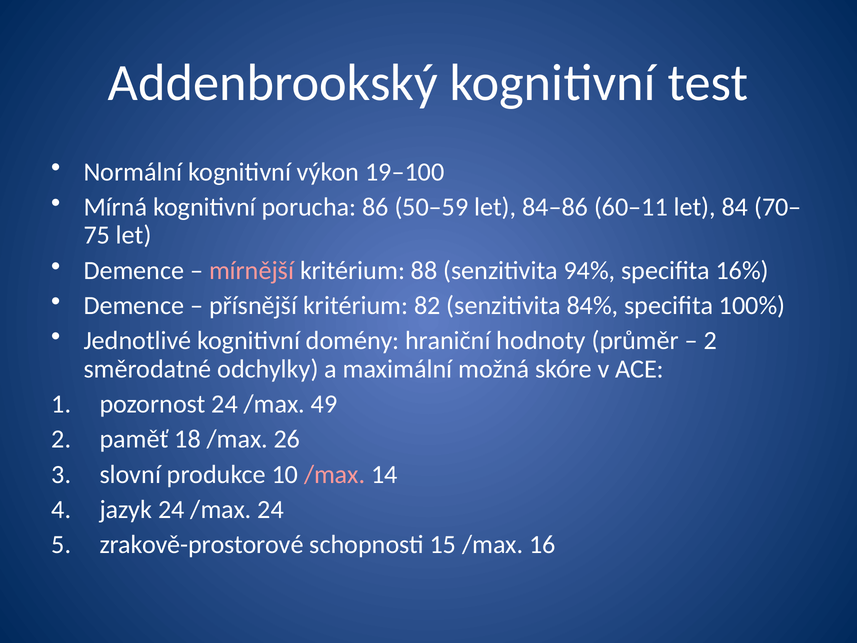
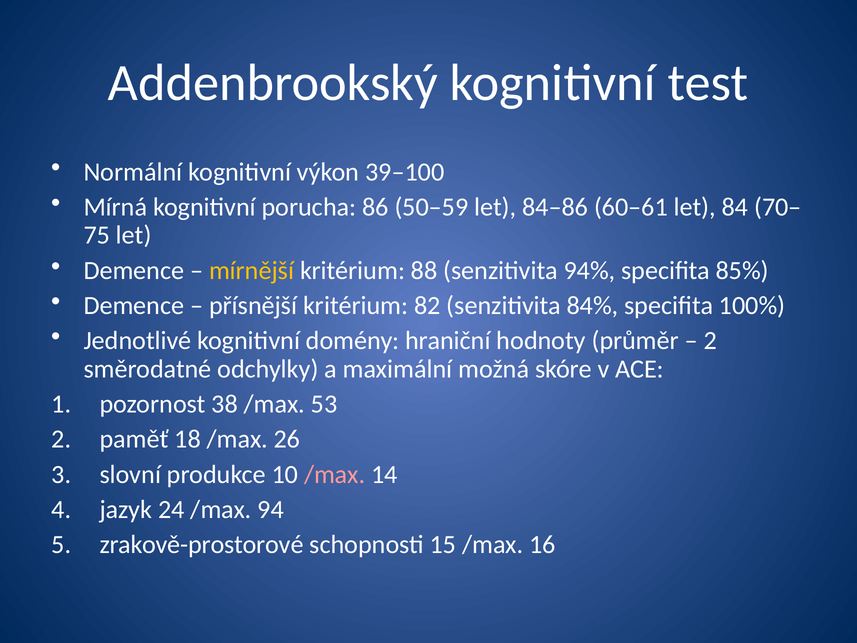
19–100: 19–100 -> 39–100 (405, 172)
60–11: 60–11 -> 60–61 (631, 207)
mírnější colour: pink -> yellow (252, 270)
16%: 16% -> 85% (742, 270)
pozornost 24: 24 -> 38 (225, 404)
49: 49 -> 53 (324, 404)
/max 24: 24 -> 94 (271, 509)
